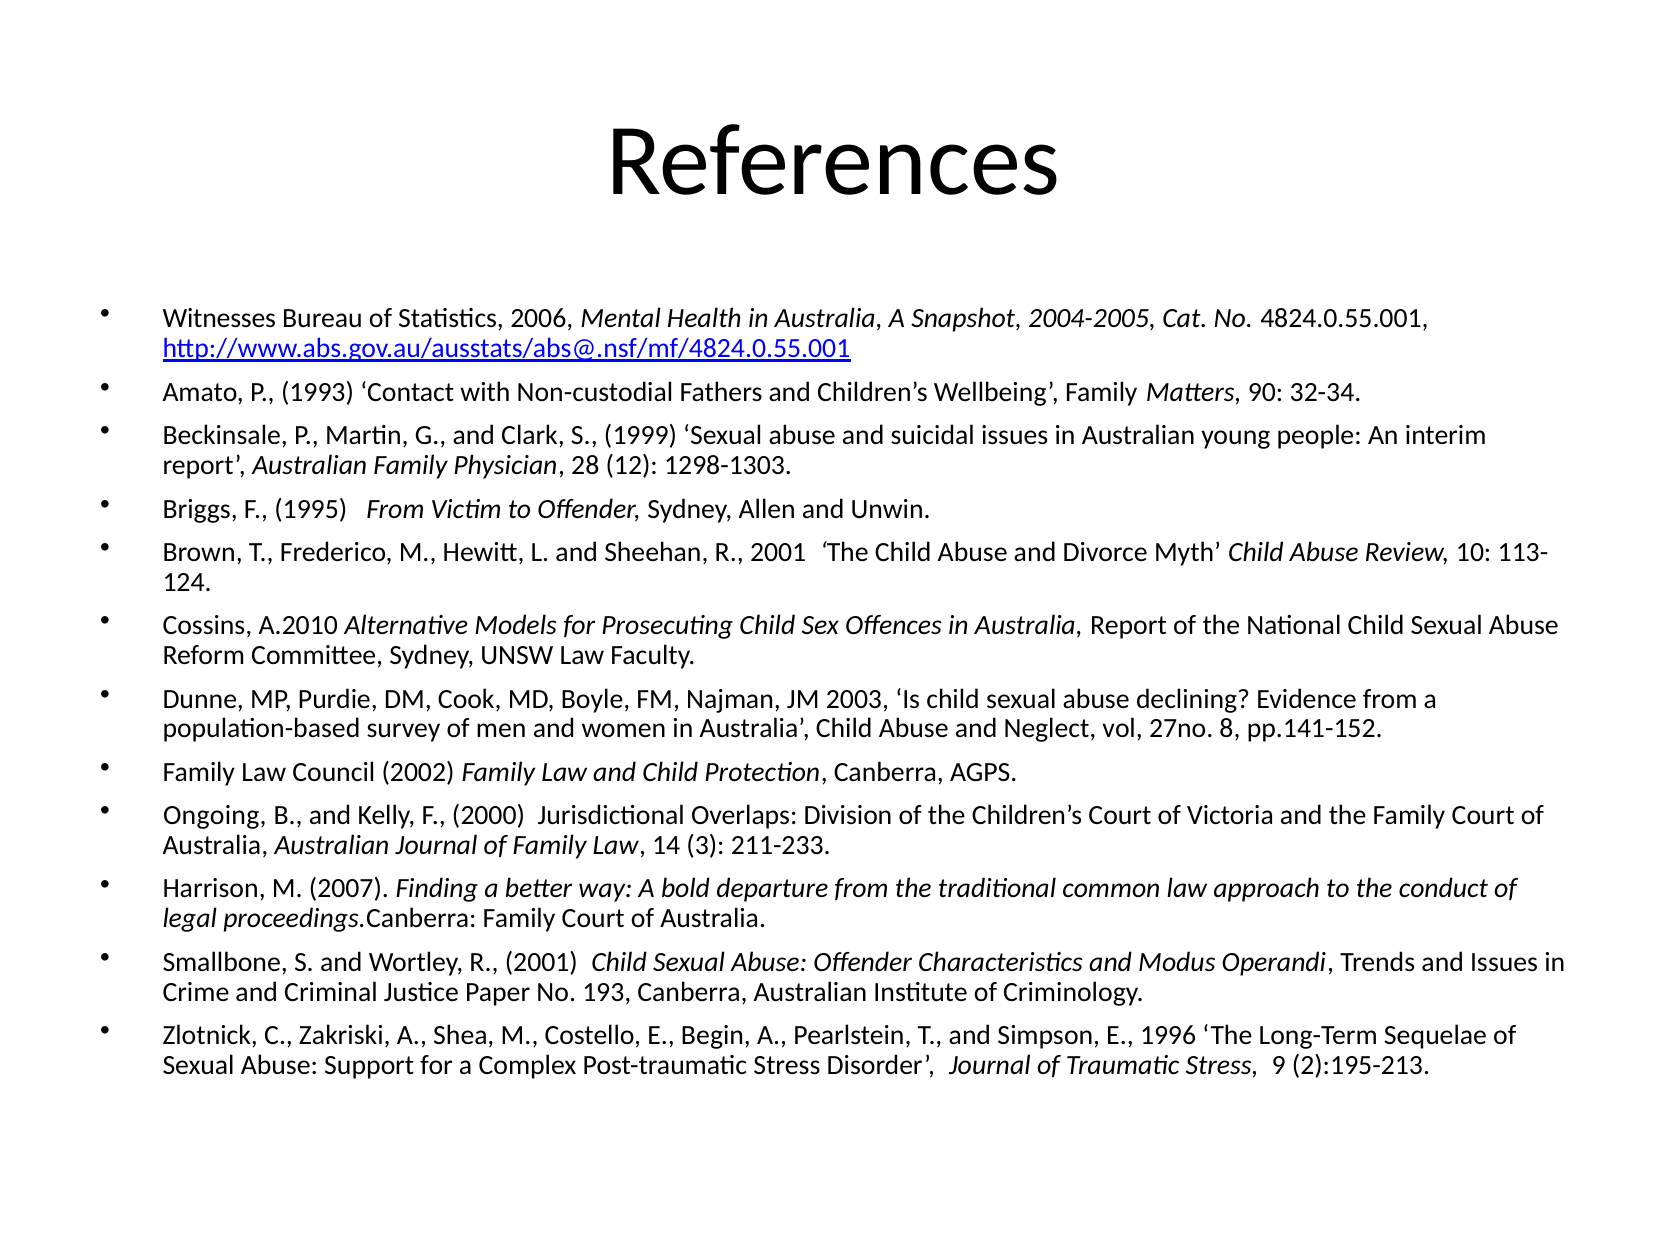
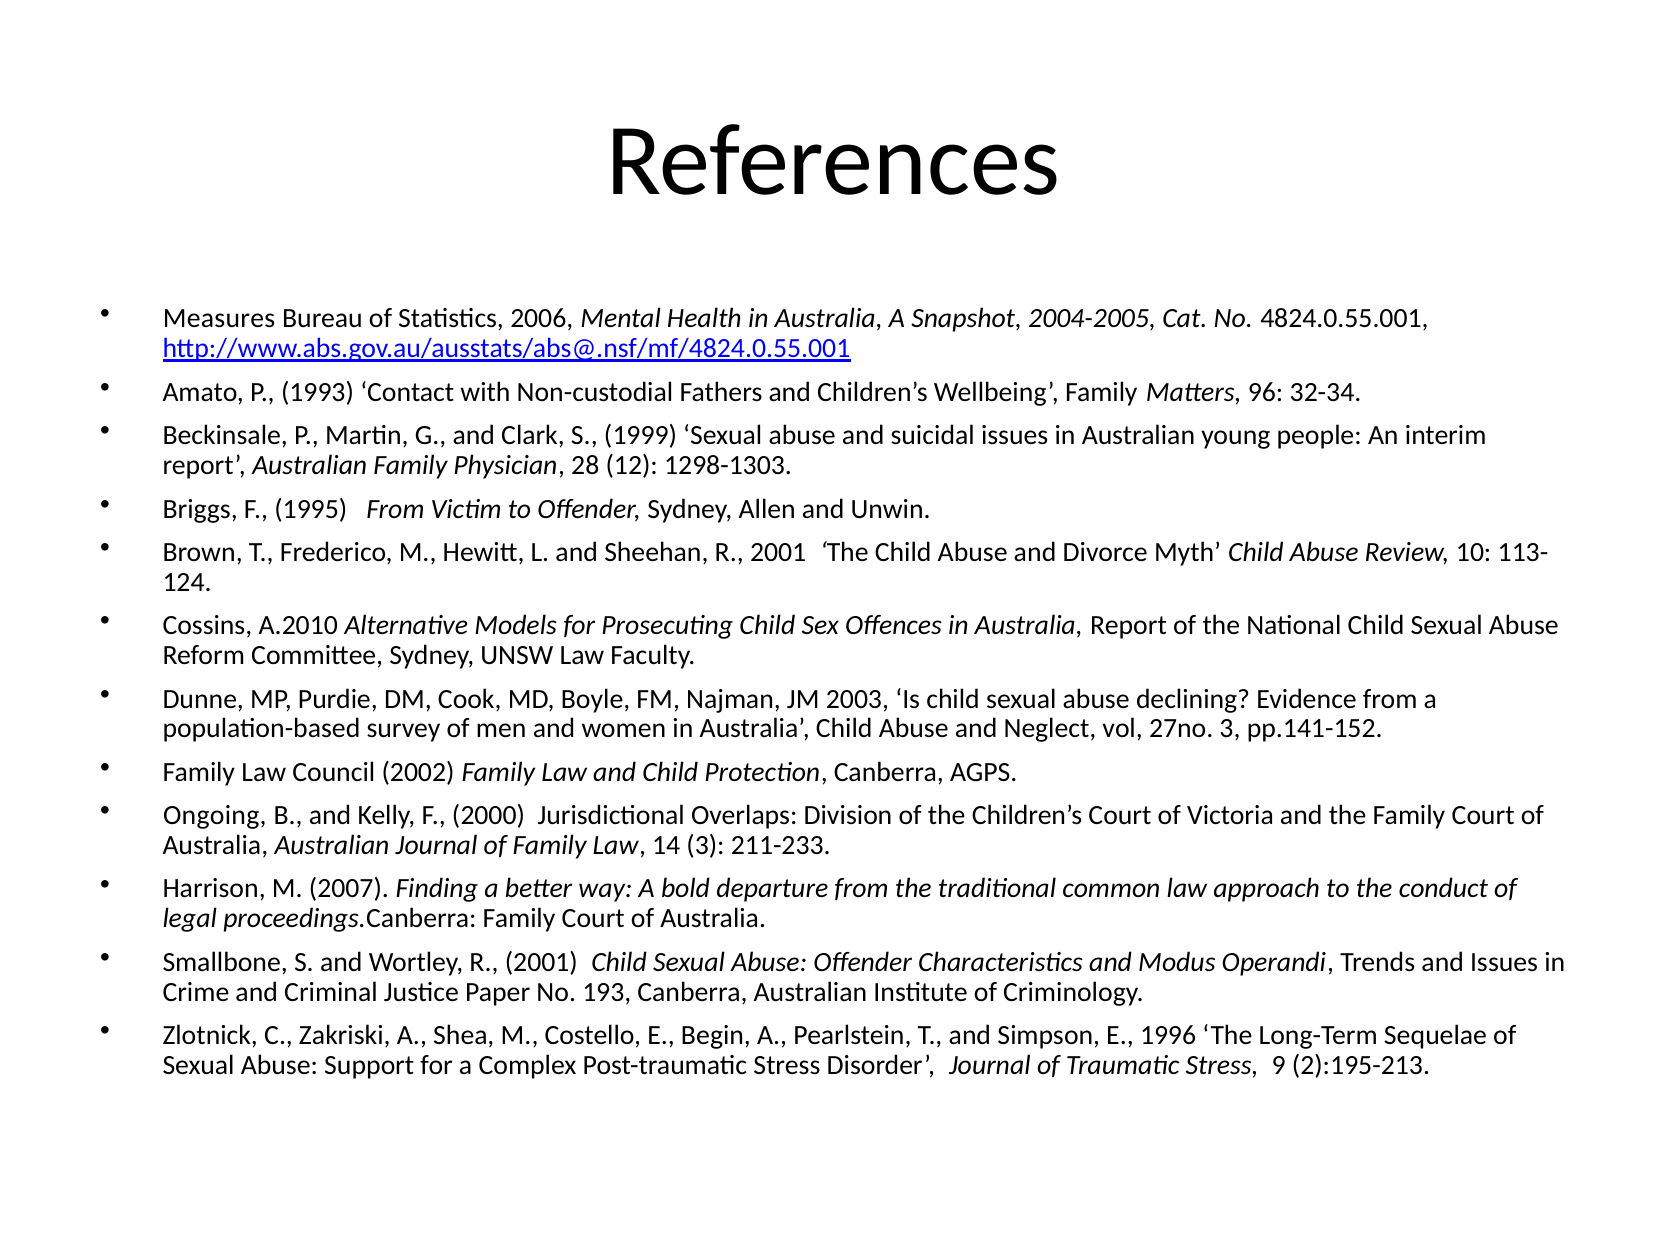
Witnesses: Witnesses -> Measures (219, 319)
90: 90 -> 96 (1266, 392)
27no 8: 8 -> 3 (1230, 729)
